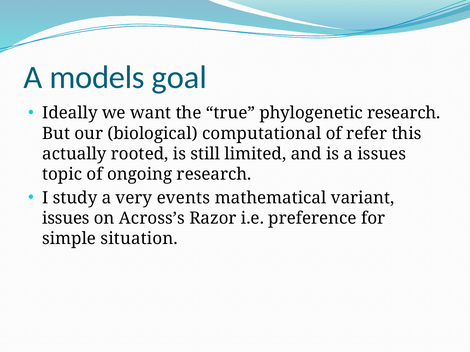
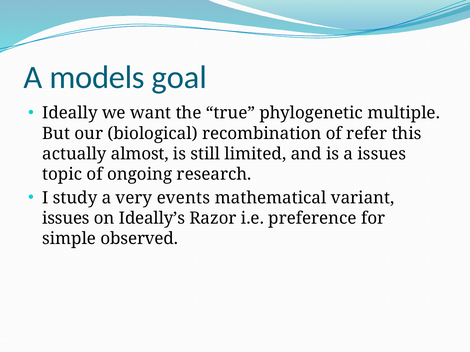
phylogenetic research: research -> multiple (404, 113)
computational: computational -> recombination (262, 134)
rooted: rooted -> almost (140, 154)
Across’s: Across’s -> Ideally’s (152, 219)
situation: situation -> observed (139, 239)
